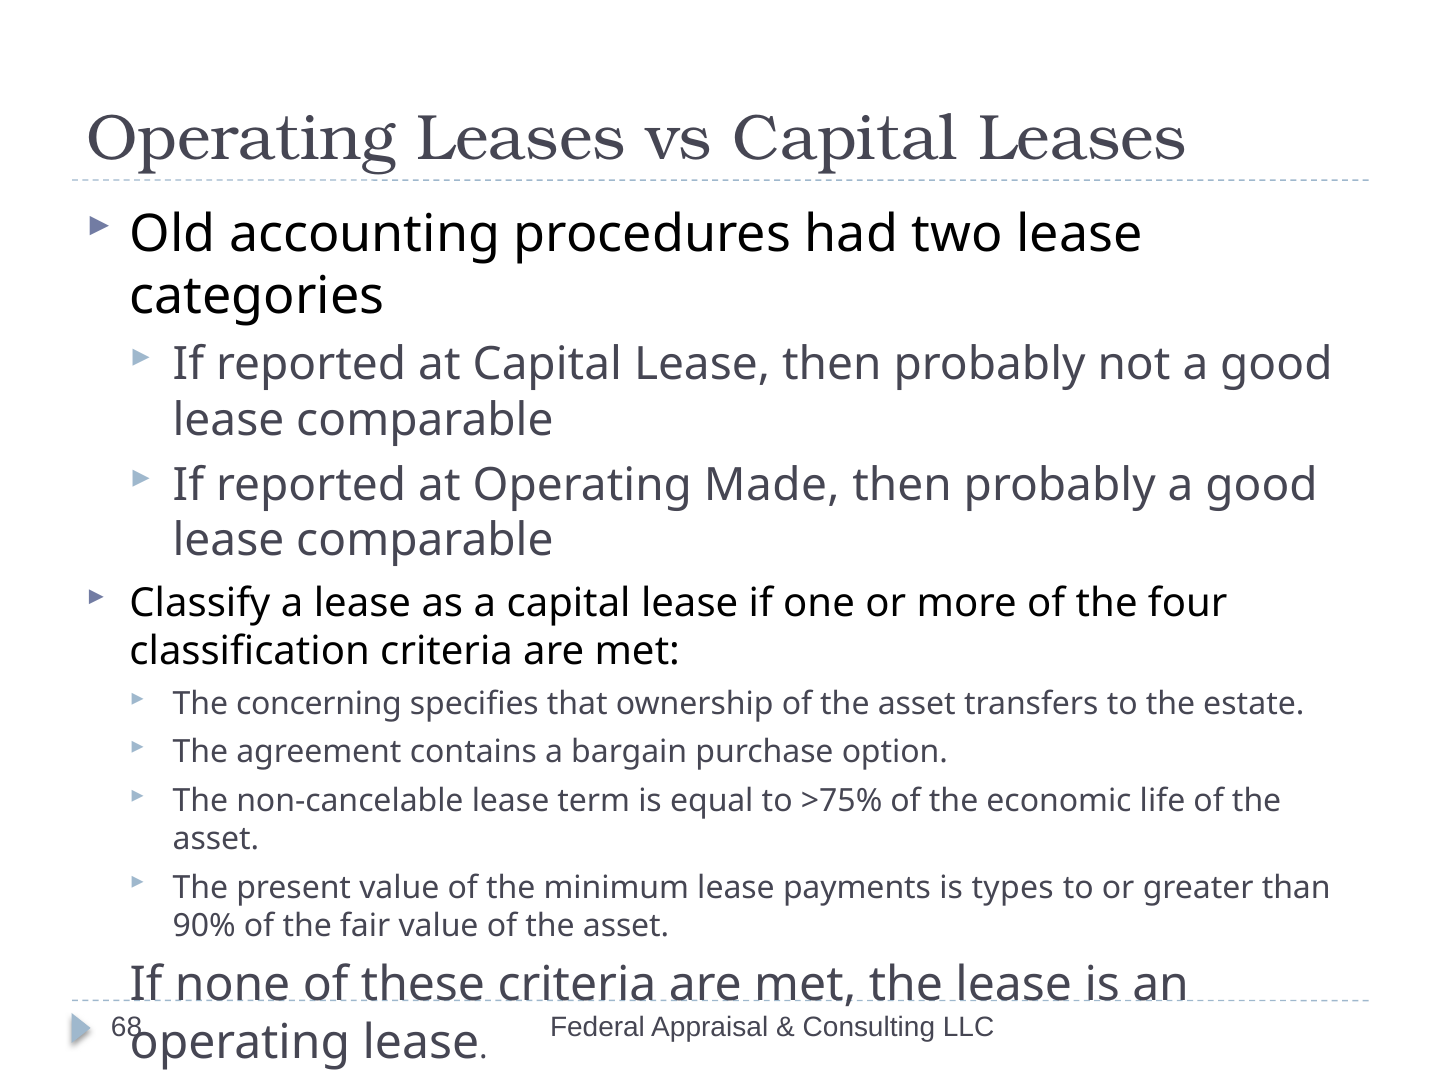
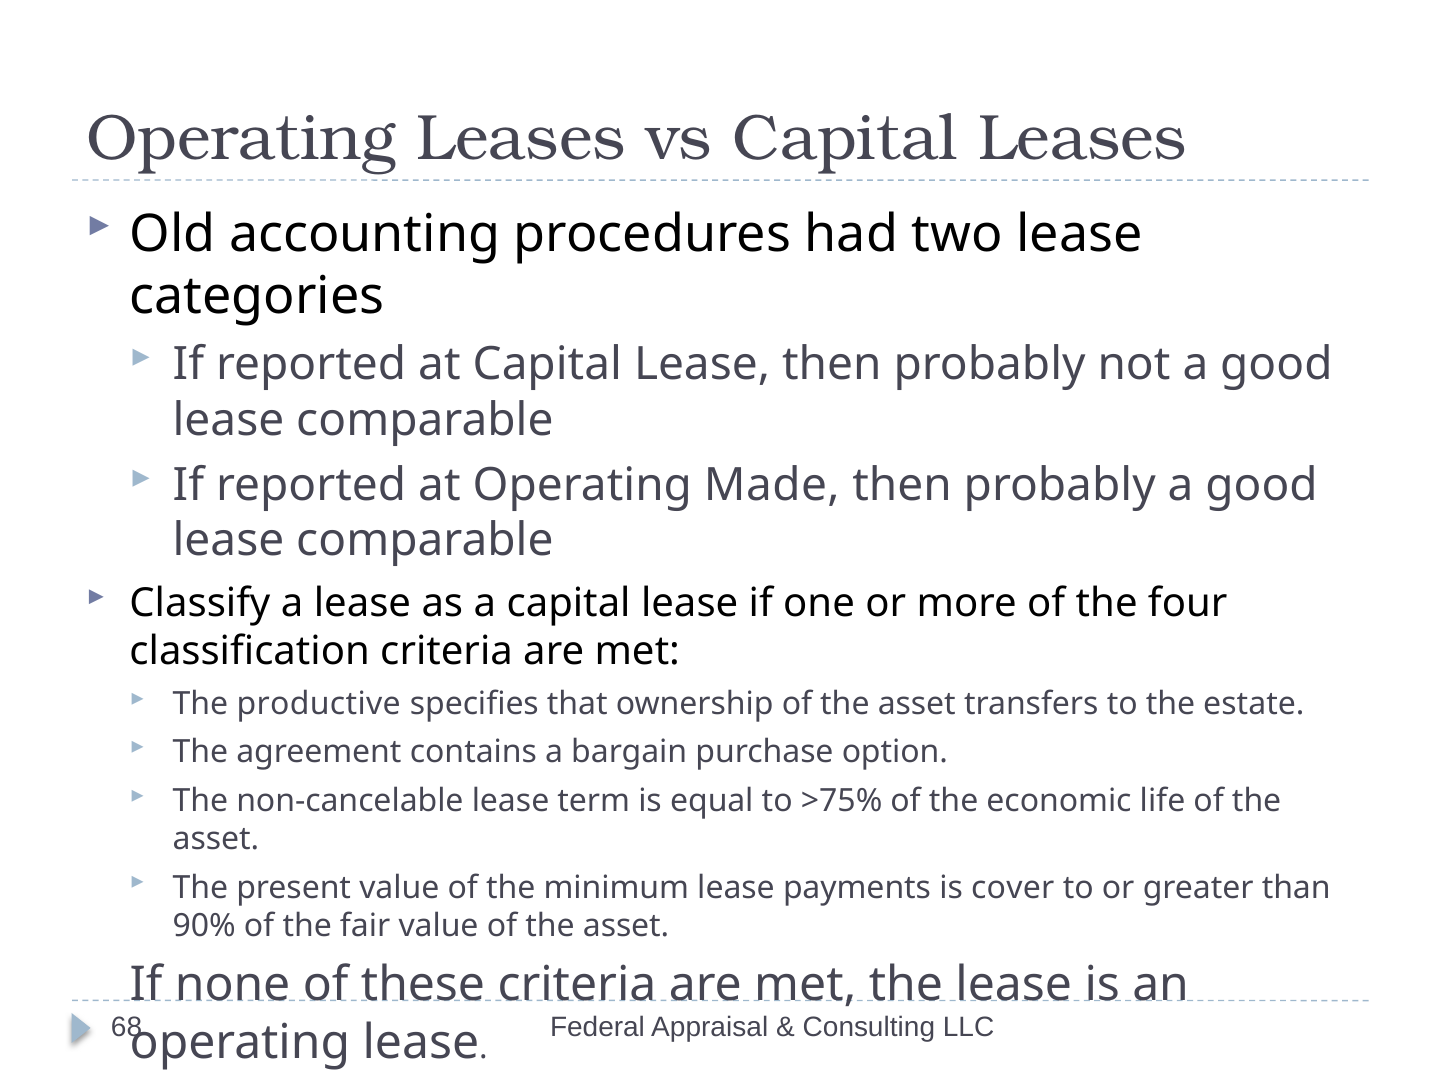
concerning: concerning -> productive (319, 704)
types: types -> cover (1013, 888)
